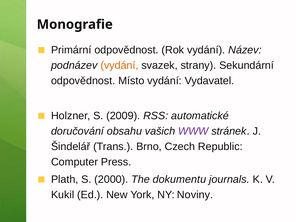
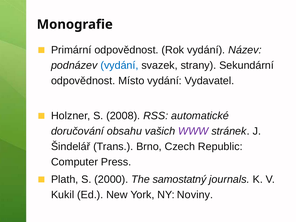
vydání colour: orange -> blue (119, 65)
2009: 2009 -> 2008 (123, 116)
dokumentu: dokumentu -> samostatný (180, 179)
